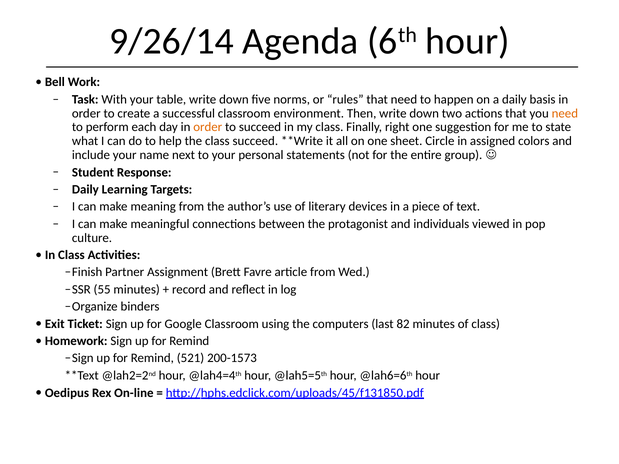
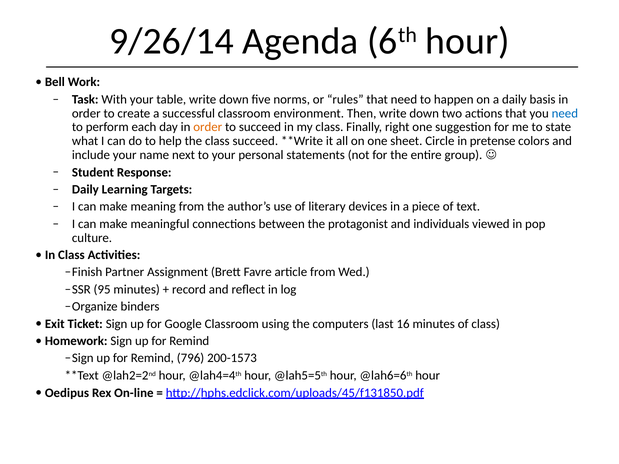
need colour: orange -> blue (565, 113)
assigned: assigned -> pretense (493, 141)
55: 55 -> 95 (102, 290)
82: 82 -> 16 (403, 324)
521: 521 -> 796 (191, 358)
